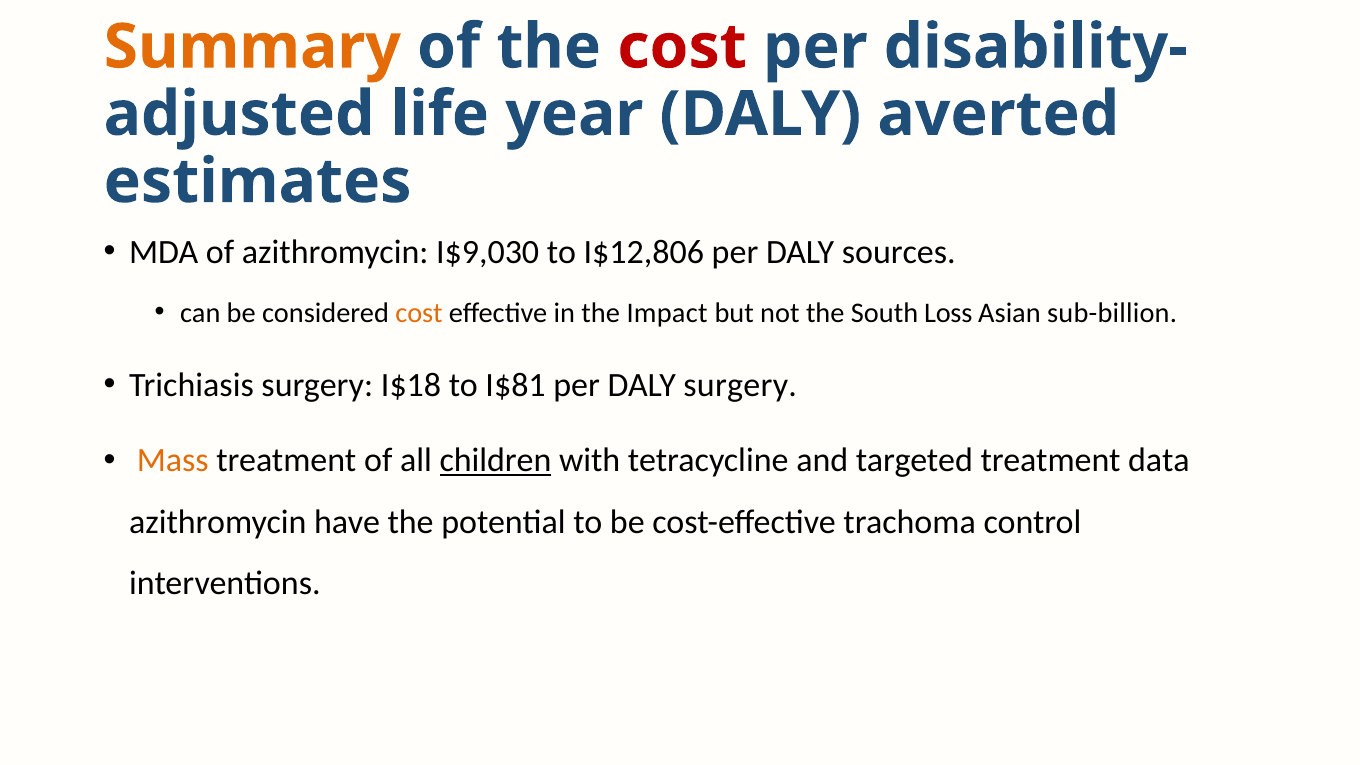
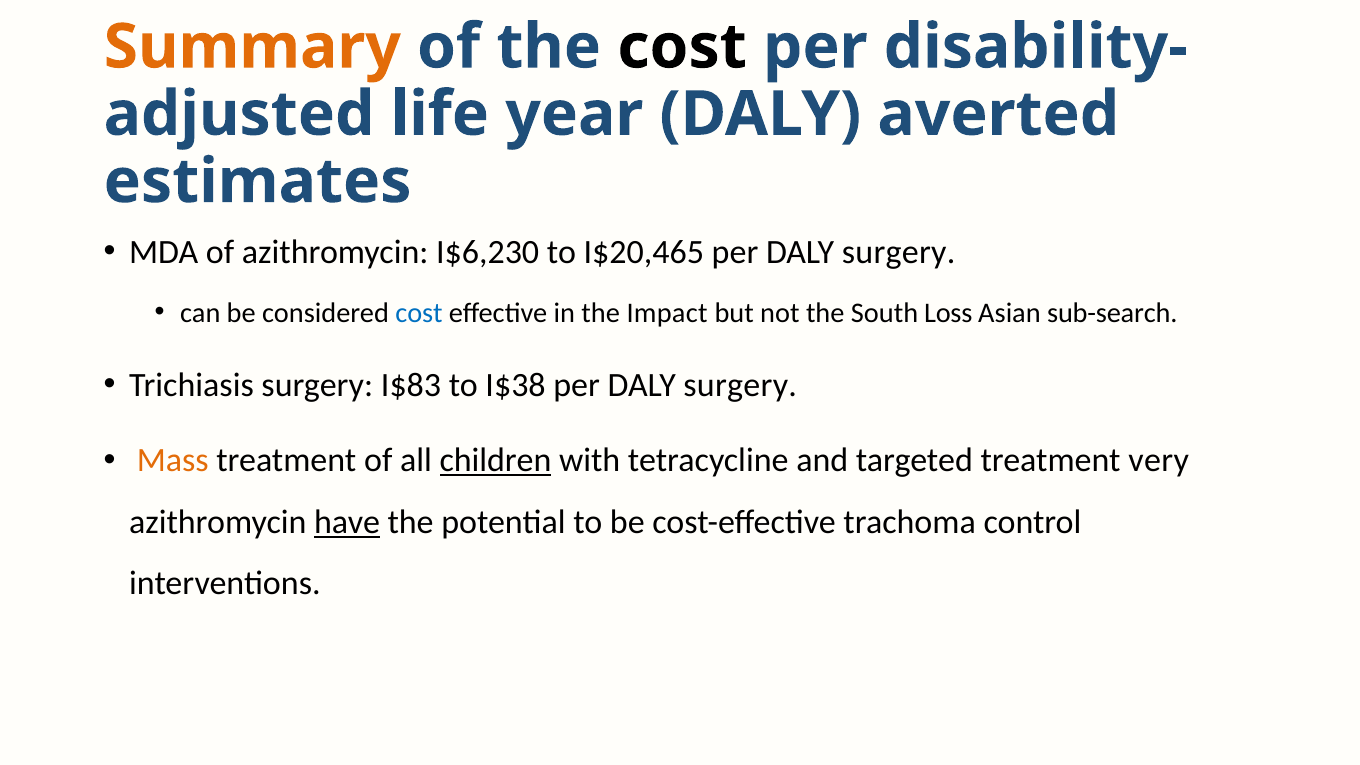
cost colour: red -> black (682, 47)
I$9,030: I$9,030 -> I$6,230 (488, 252)
I$12,806: I$12,806 -> I$20,465 (644, 252)
sources: sources -> surgery (899, 252)
cost colour: orange -> blue (419, 313)
sub-billion: sub-billion -> sub-search (1112, 313)
I$18: I$18 -> I$83 (411, 385)
I$81: I$81 -> I$38 (516, 385)
data: data -> very (1159, 461)
have underline: none -> present (347, 522)
